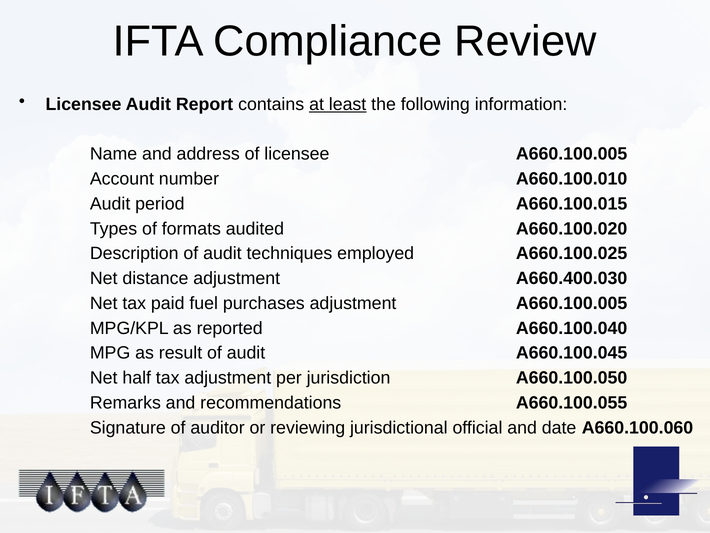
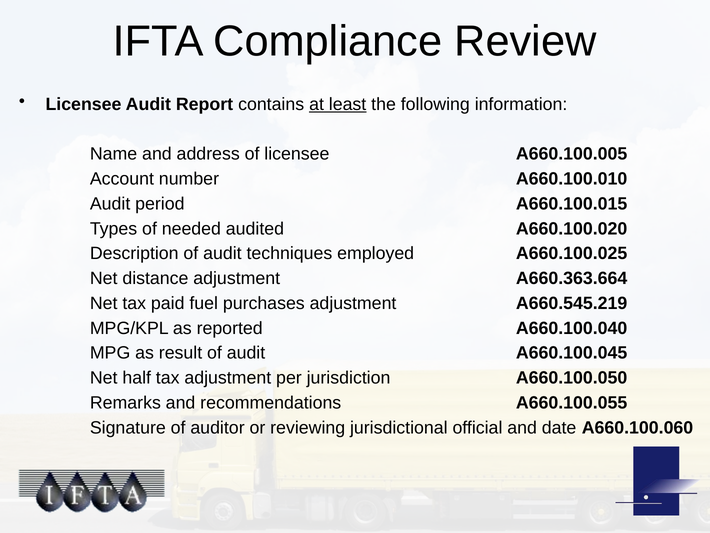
formats: formats -> needed (191, 228)
A660.400.030: A660.400.030 -> A660.363.664 (572, 278)
adjustment A660.100.005: A660.100.005 -> A660.545.219 (572, 303)
